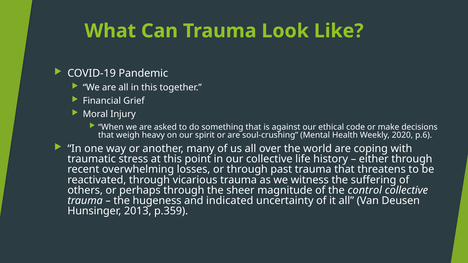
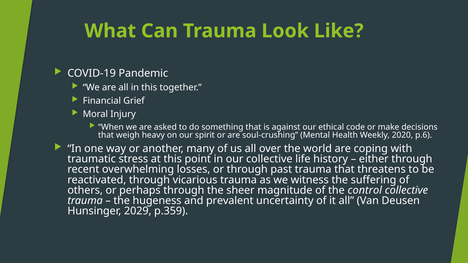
indicated: indicated -> prevalent (230, 201)
2013: 2013 -> 2029 (138, 211)
